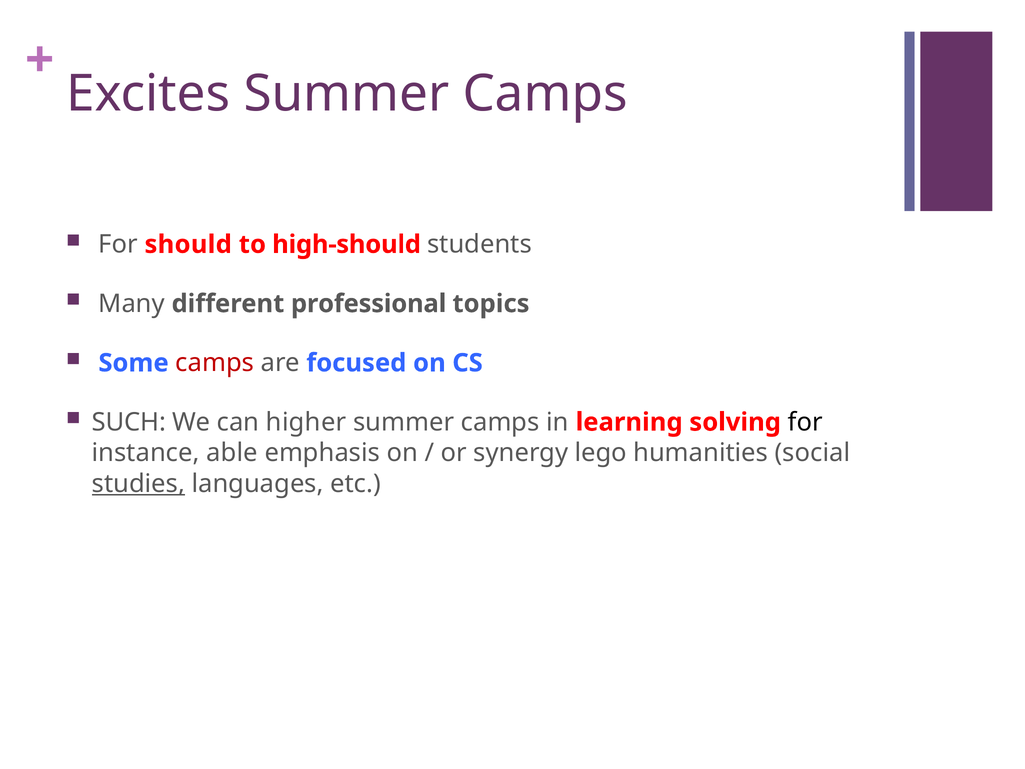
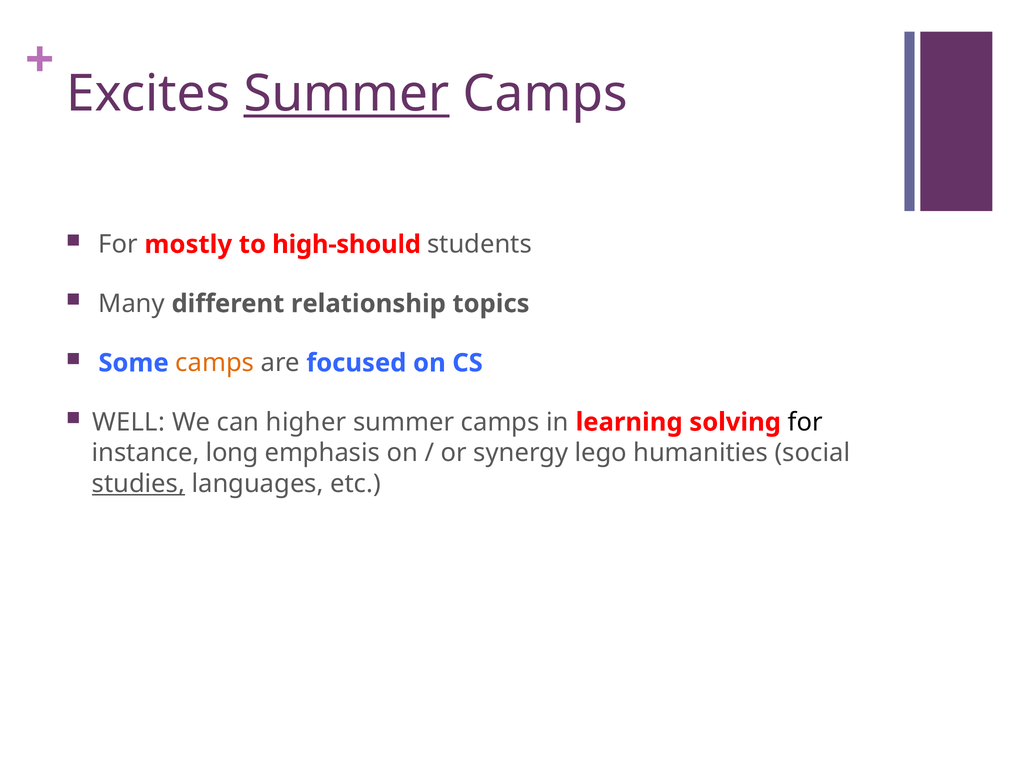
Summer underline: none -> present (347, 94)
should: should -> mostly (188, 244)
professional: professional -> relationship (368, 304)
camps colour: red -> orange (215, 363)
SUCH: SUCH -> WELL (129, 422)
able: able -> long (232, 453)
